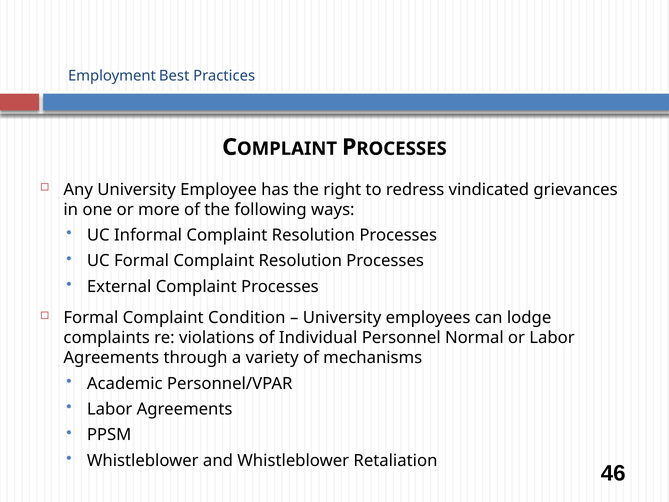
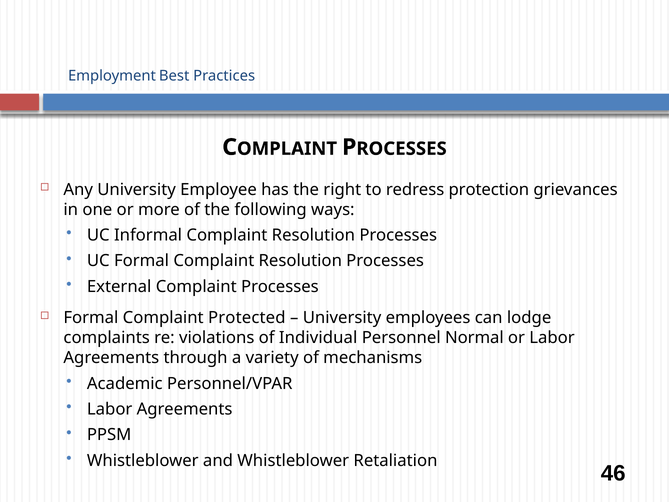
vindicated: vindicated -> protection (489, 189)
Condition: Condition -> Protected (247, 318)
